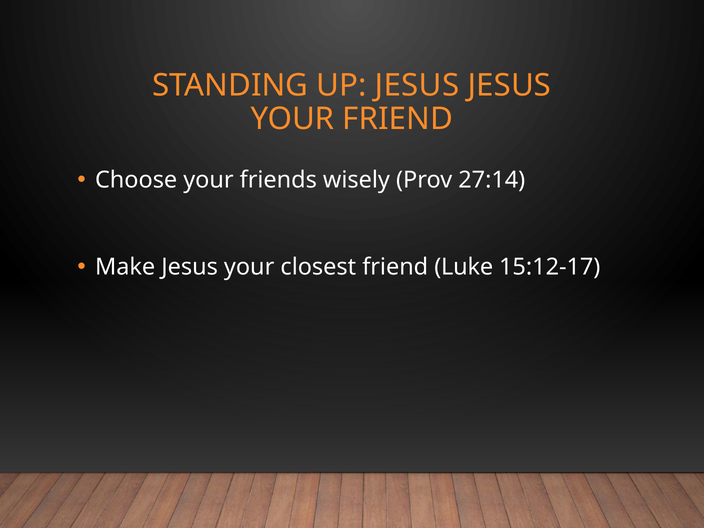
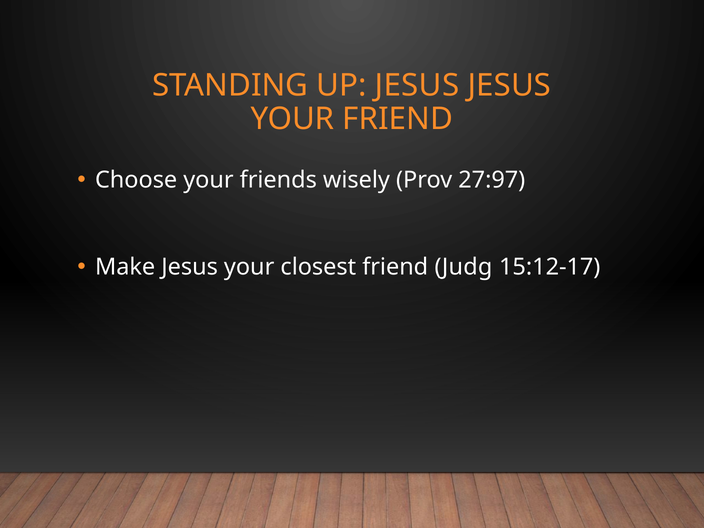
27:14: 27:14 -> 27:97 (492, 180)
Luke: Luke -> Judg (463, 267)
